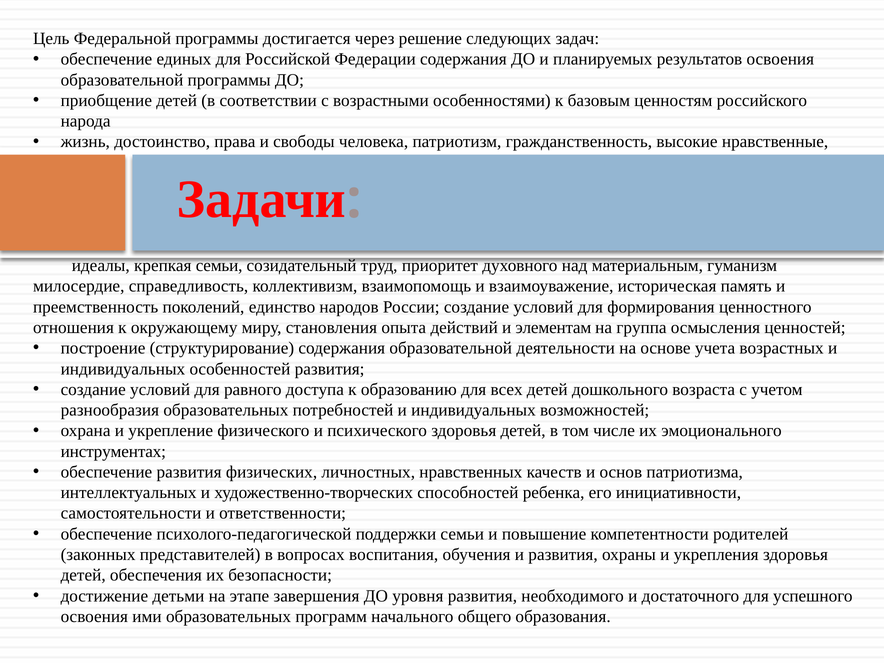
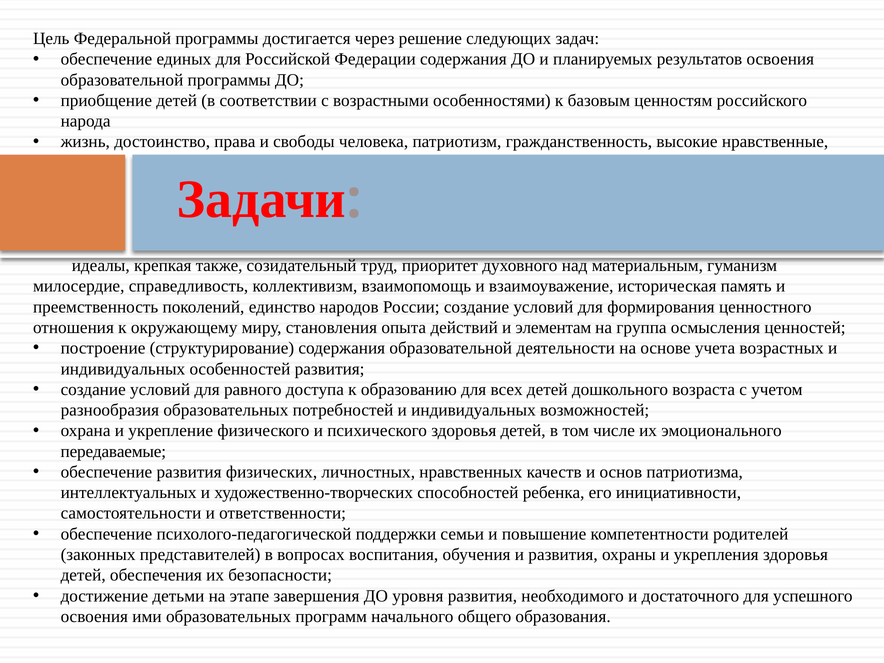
крепкая семьи: семьи -> также (219, 266)
инструментах: инструментах -> передаваемые (113, 451)
